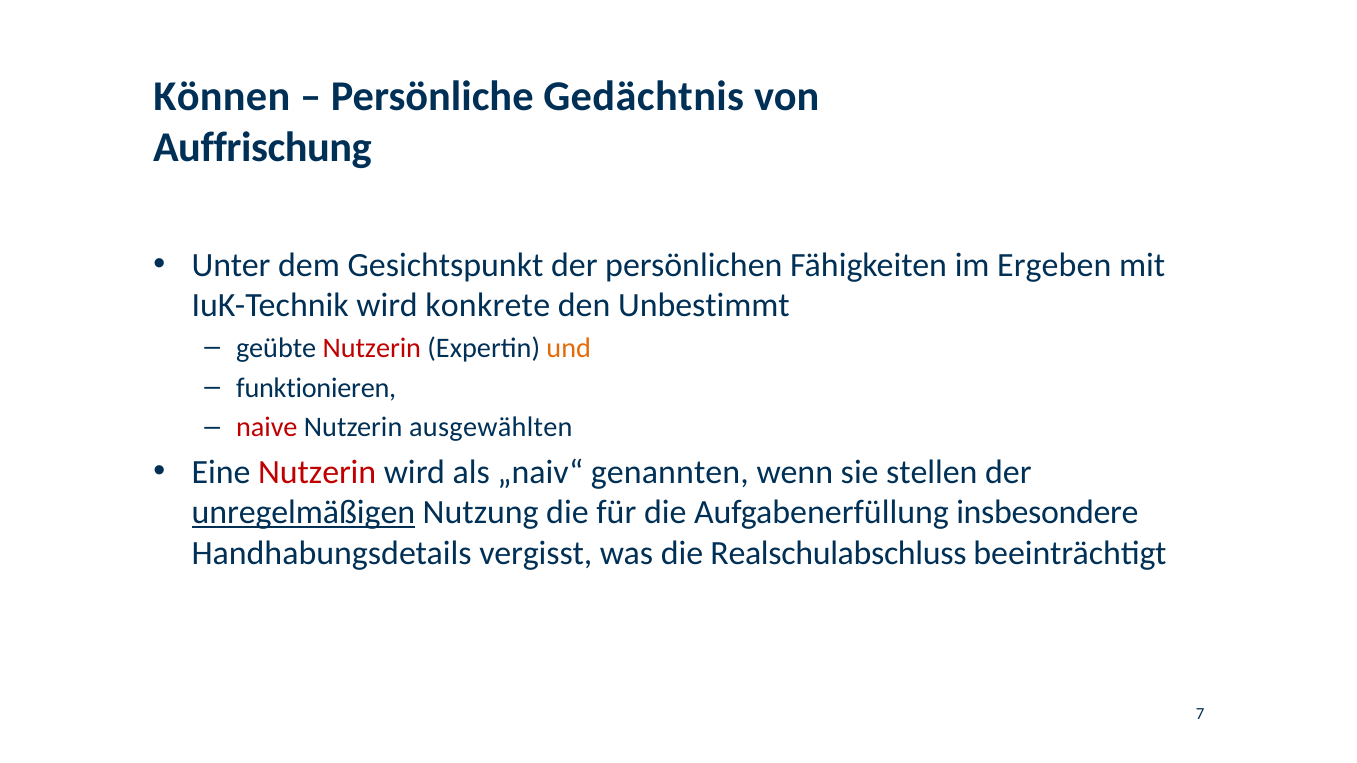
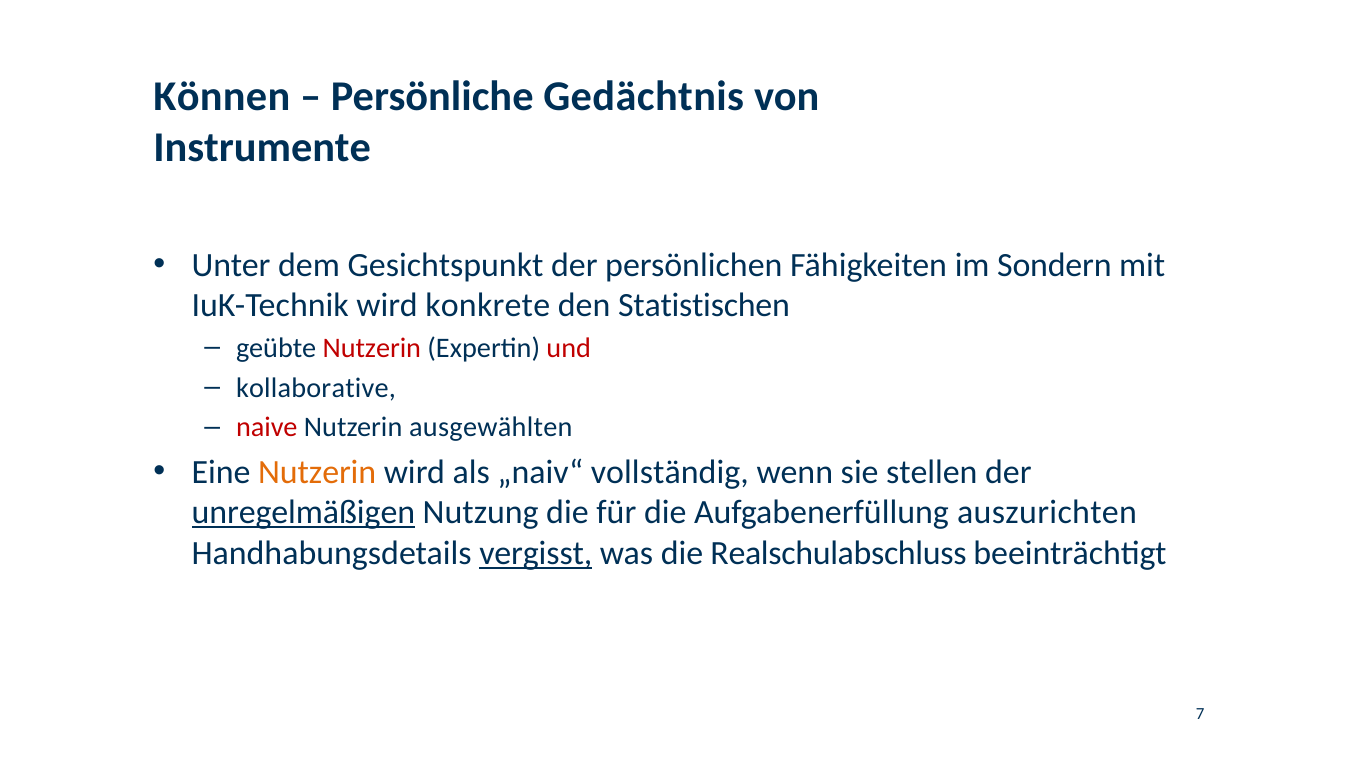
Auffrischung: Auffrischung -> Instrumente (262, 147)
Ergeben: Ergeben -> Sondern (1054, 265)
Unbestimmt: Unbestimmt -> Statistischen (704, 306)
und colour: orange -> red (569, 348)
funktionieren: funktionieren -> kollaborative (316, 388)
Nutzerin colour: red -> orange (317, 472)
genannten: genannten -> vollständig (670, 472)
insbesondere: insbesondere -> auszurichten (1047, 513)
vergisst underline: none -> present (536, 553)
